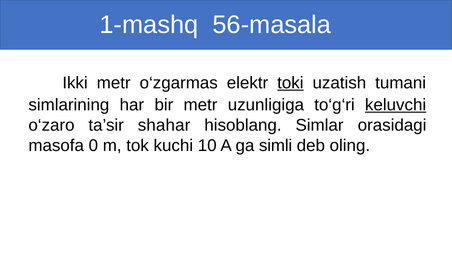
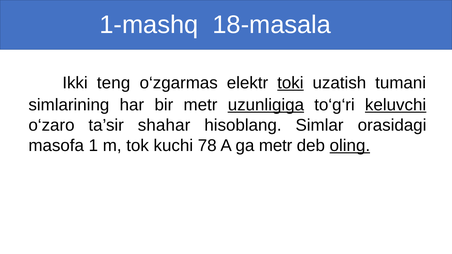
56-masala: 56-masala -> 18-masala (272, 25)
Ikki metr: metr -> teng (114, 83)
uzunligiga underline: none -> present (266, 105)
0: 0 -> 1 (93, 146)
10: 10 -> 78 (207, 146)
ga simli: simli -> metr (276, 146)
oling underline: none -> present (350, 146)
